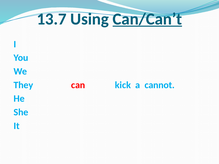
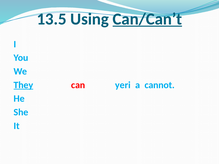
13.7: 13.7 -> 13.5 (52, 19)
They underline: none -> present (23, 85)
kick: kick -> yeri (123, 85)
